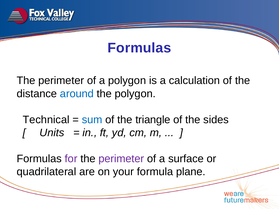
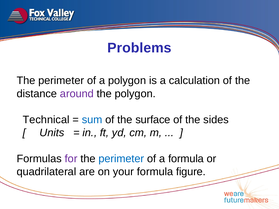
Formulas: Formulas -> Problems (139, 48)
around colour: blue -> purple (77, 94)
triangle: triangle -> surface (153, 120)
perimeter colour: purple -> blue (121, 159)
a surface: surface -> formula (186, 159)
plane: plane -> figure (191, 172)
